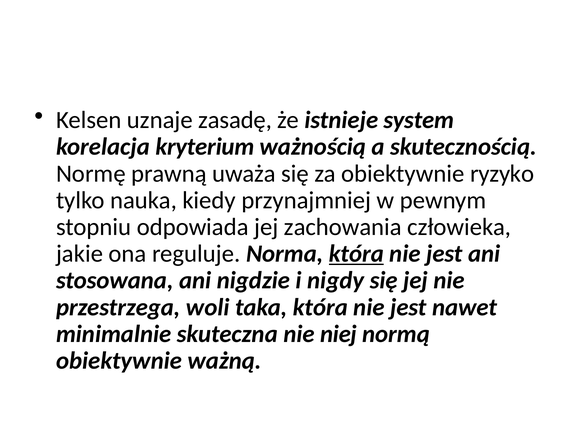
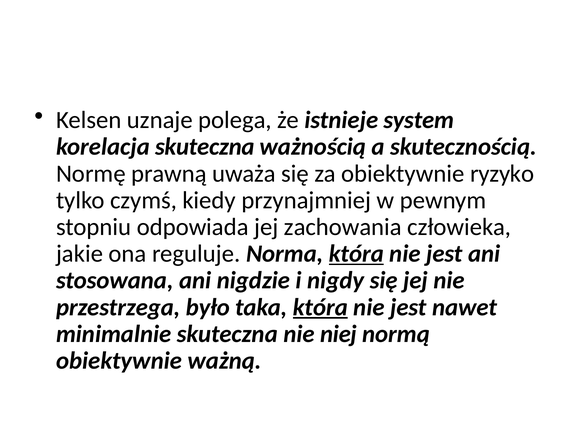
zasadę: zasadę -> polega (235, 120)
korelacja kryterium: kryterium -> skuteczna (205, 147)
nauka: nauka -> czymś (144, 200)
woli: woli -> było (208, 307)
która underline: none -> present (320, 307)
